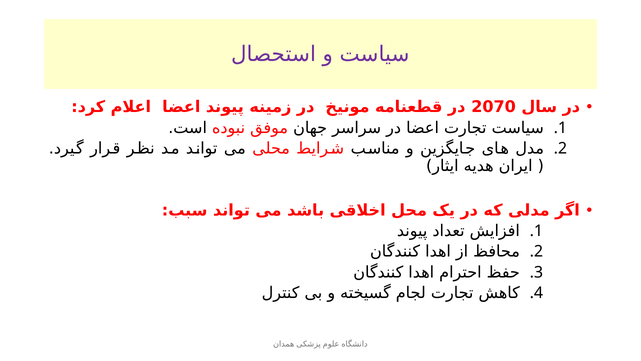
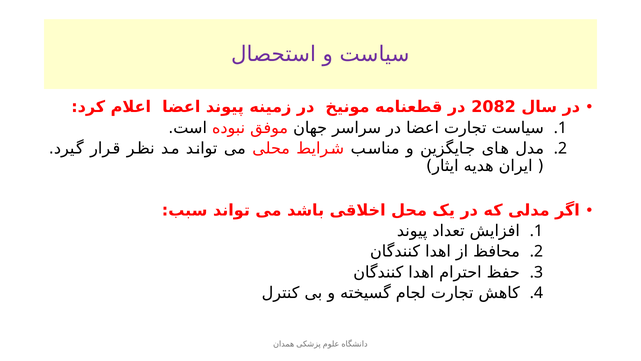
2070: 2070 -> 2082 (494, 107)
